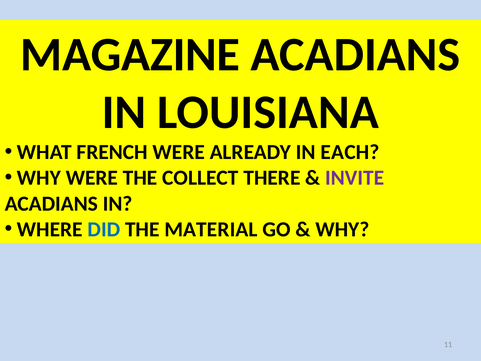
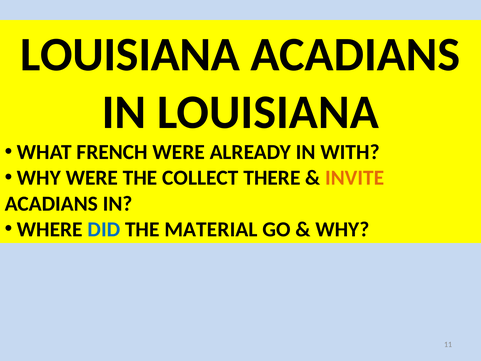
MAGAZINE: MAGAZINE -> LOUISIANA (130, 55)
EACH: EACH -> WITH (350, 152)
INVITE colour: purple -> orange (355, 178)
